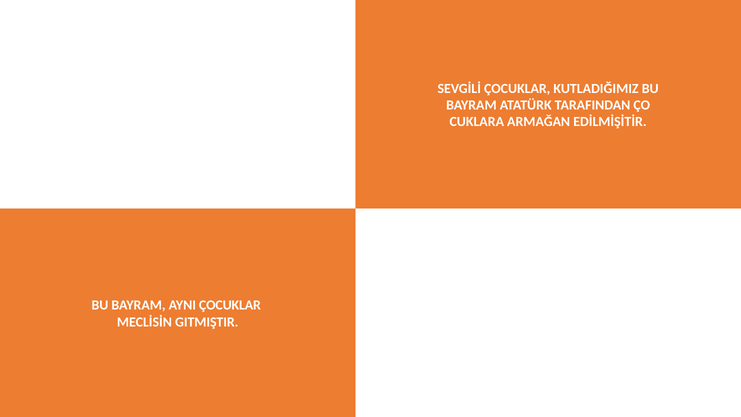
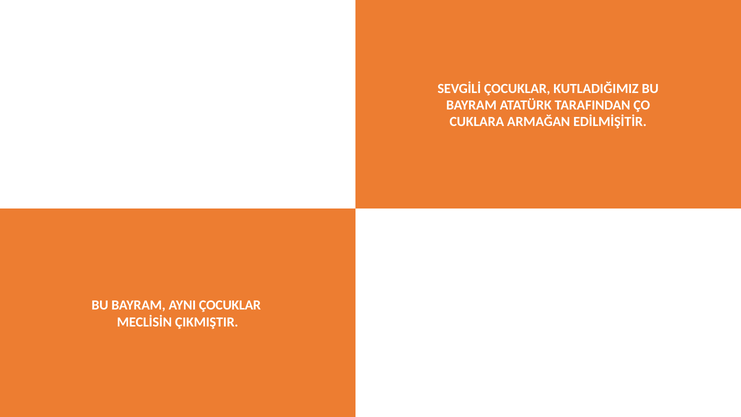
GITMIŞTIR: GITMIŞTIR -> ÇIKMIŞTIR (207, 322)
